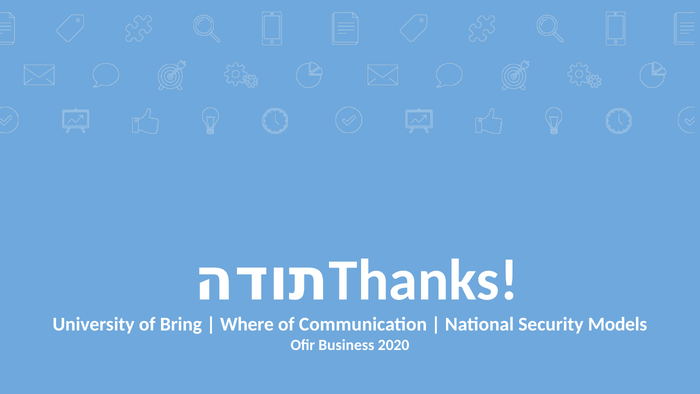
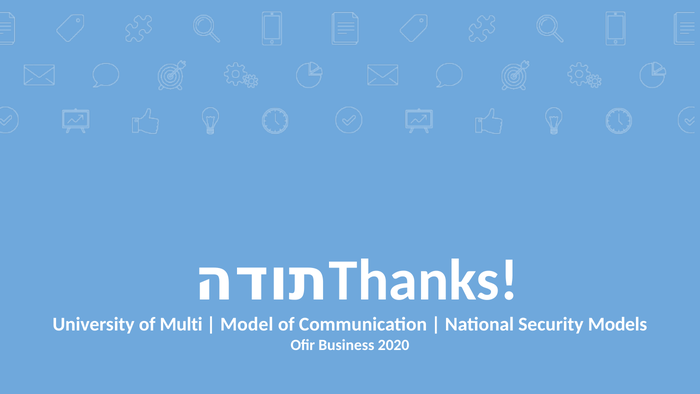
Bring: Bring -> Multi (181, 324)
Where: Where -> Model (247, 324)
